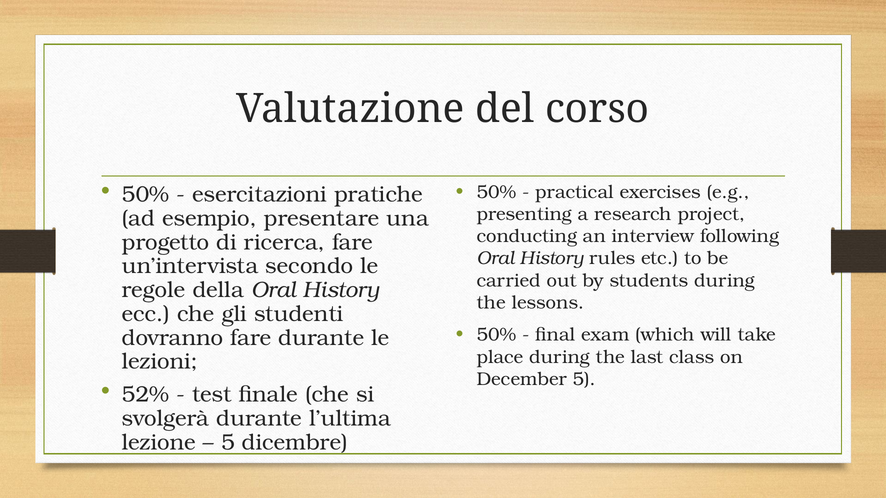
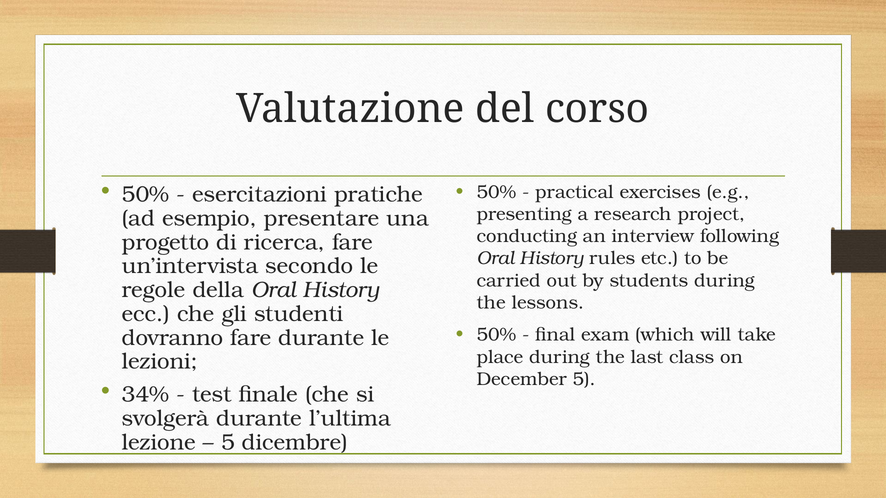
52%: 52% -> 34% (145, 395)
